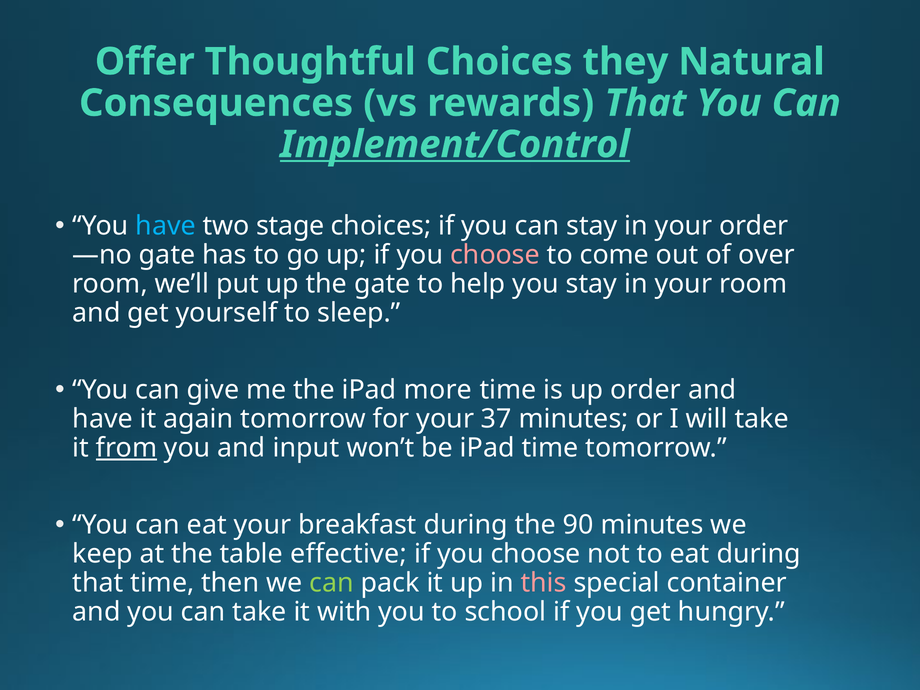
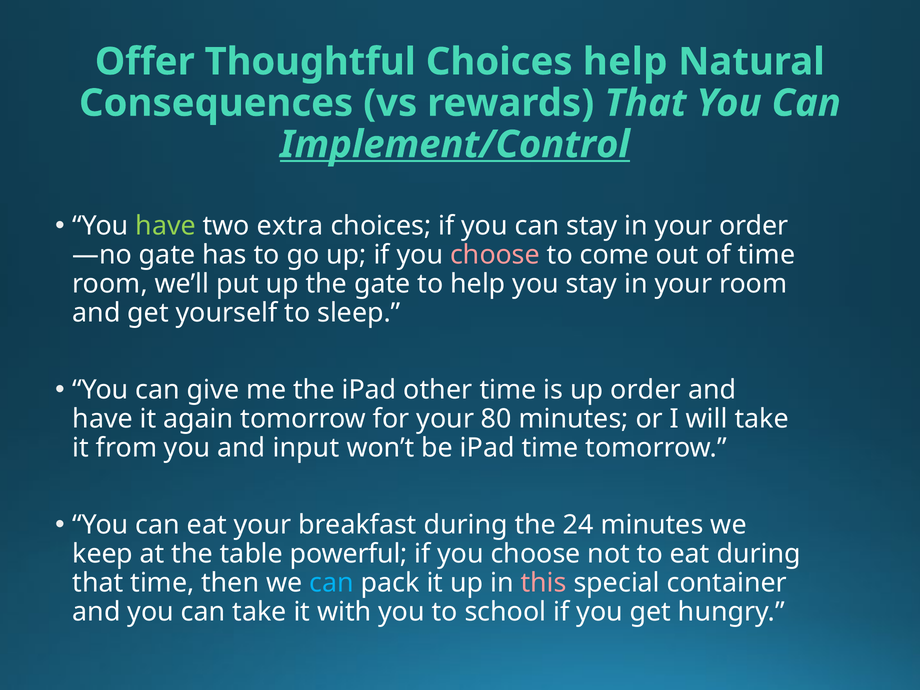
Choices they: they -> help (625, 62)
have colour: light blue -> light green (166, 226)
stage: stage -> extra (290, 226)
of over: over -> time (767, 255)
more: more -> other (438, 390)
37: 37 -> 80 (496, 419)
from underline: present -> none (127, 448)
90: 90 -> 24 (578, 525)
effective: effective -> powerful (349, 554)
can colour: light green -> light blue (332, 583)
